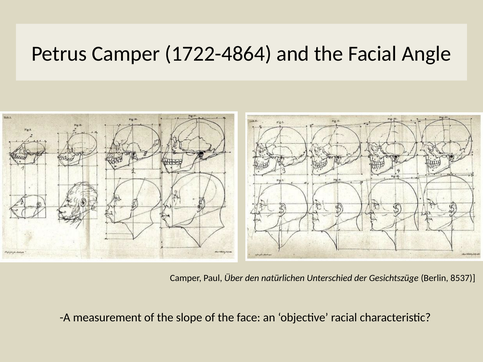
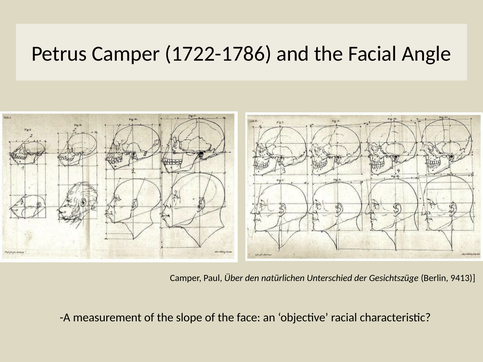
1722-4864: 1722-4864 -> 1722-1786 (218, 54)
8537: 8537 -> 9413 (463, 278)
